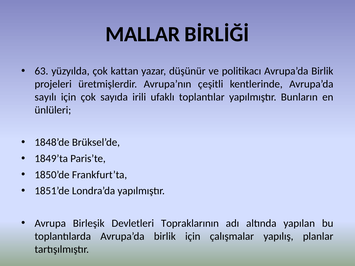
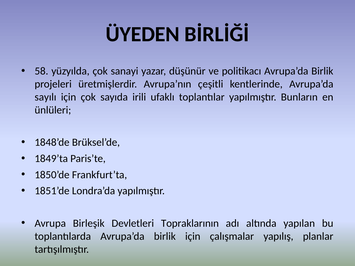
MALLAR: MALLAR -> ÜYEDEN (143, 34)
63: 63 -> 58 (41, 71)
kattan: kattan -> sanayi (125, 71)
